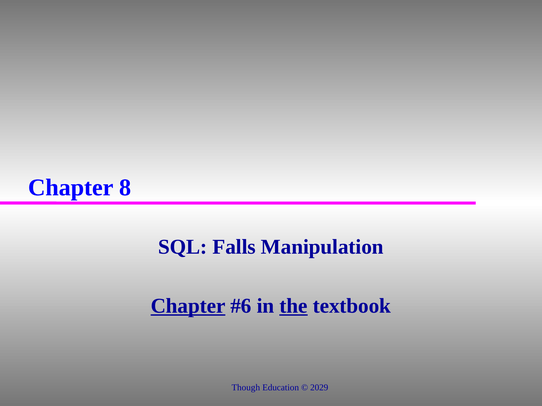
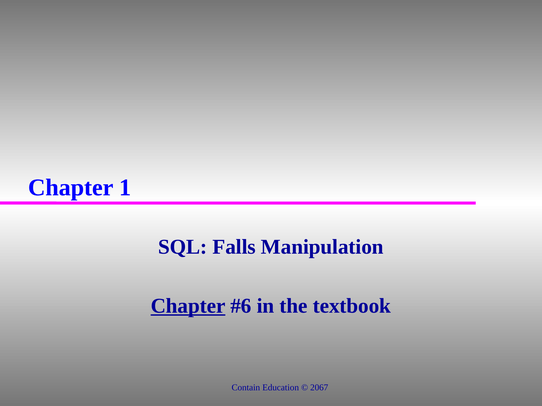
8: 8 -> 1 (125, 188)
the underline: present -> none (294, 306)
Though: Though -> Contain (246, 388)
2029: 2029 -> 2067 (319, 388)
